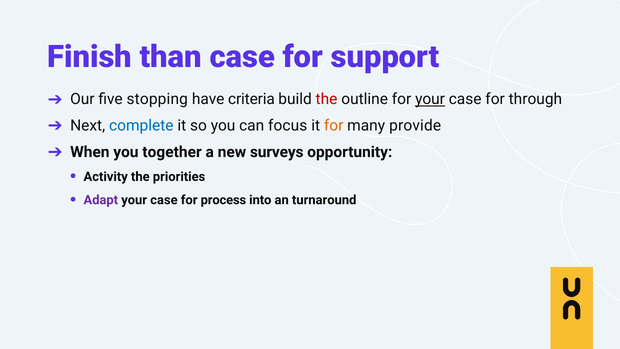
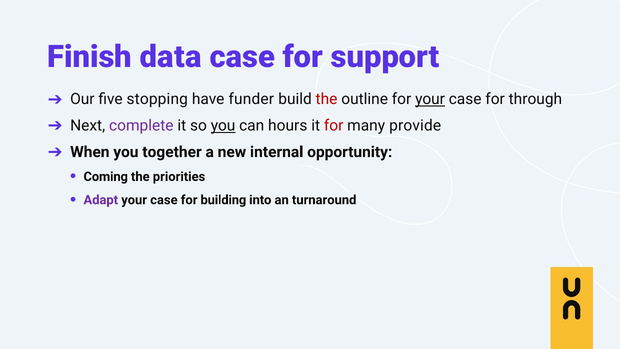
than: than -> data (171, 57)
criteria: criteria -> funder (251, 99)
complete colour: blue -> purple (141, 126)
you underline: none -> present (223, 126)
focus: focus -> hours (288, 126)
for colour: orange -> red (334, 126)
surveys: surveys -> internal (277, 152)
Activity: Activity -> Coming (106, 177)
process: process -> building (223, 200)
